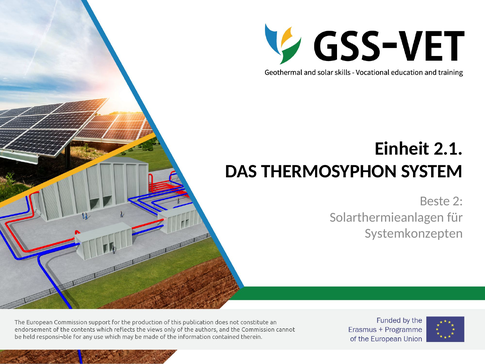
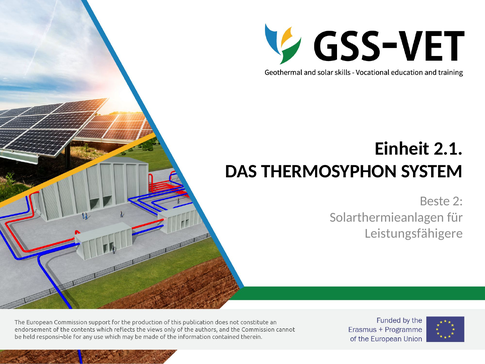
Systemkonzepten: Systemkonzepten -> Leistungsfähigere (414, 233)
